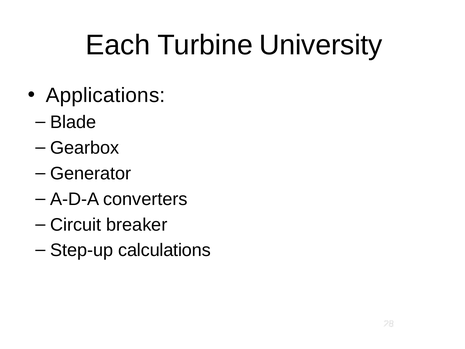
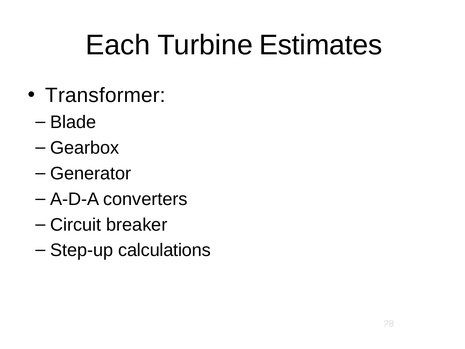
University: University -> Estimates (321, 45)
Applications: Applications -> Transformer (106, 95)
